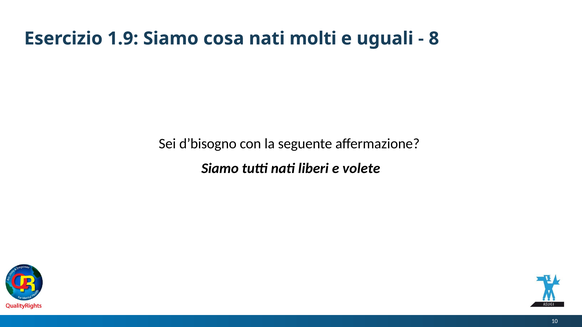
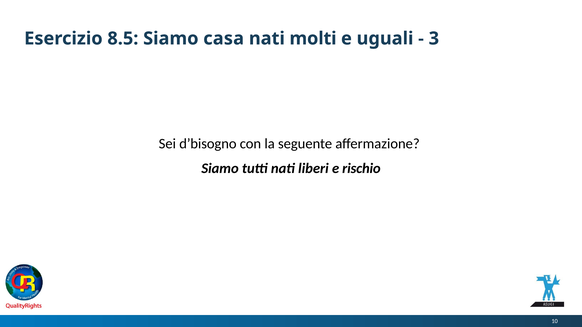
1.9: 1.9 -> 8.5 (123, 39)
cosa: cosa -> casa (224, 39)
8: 8 -> 3 (434, 39)
volete: volete -> rischio (361, 169)
